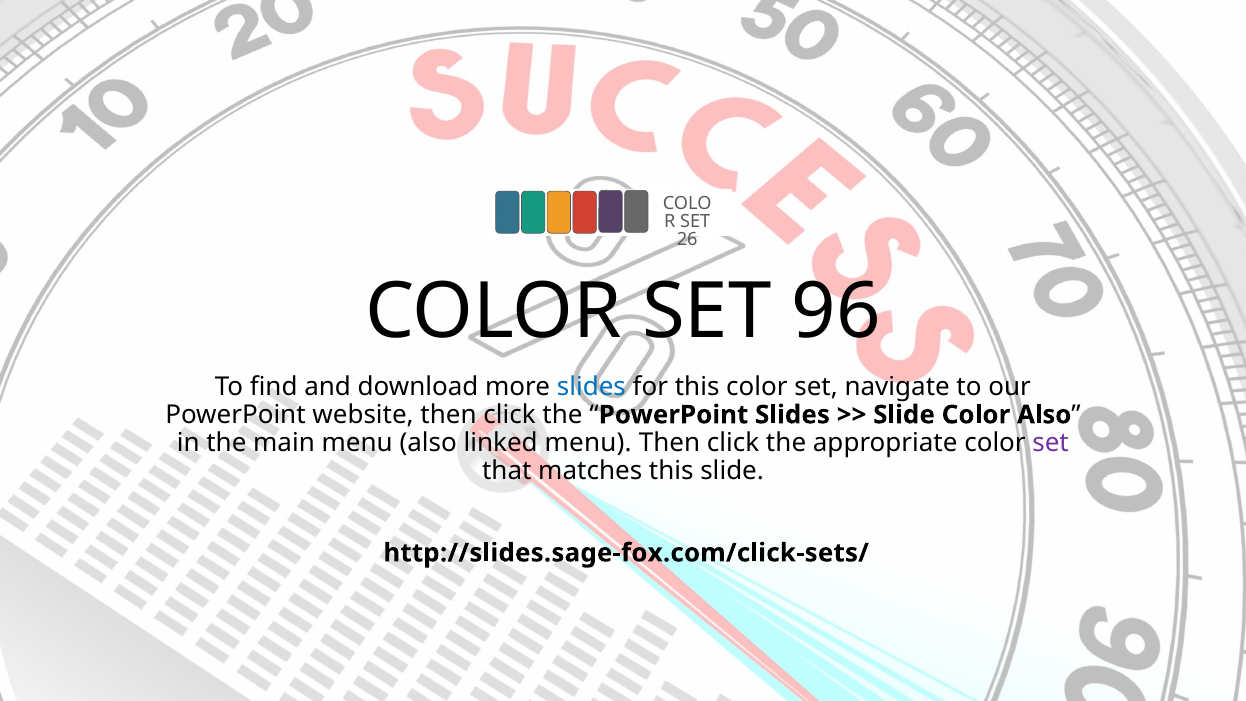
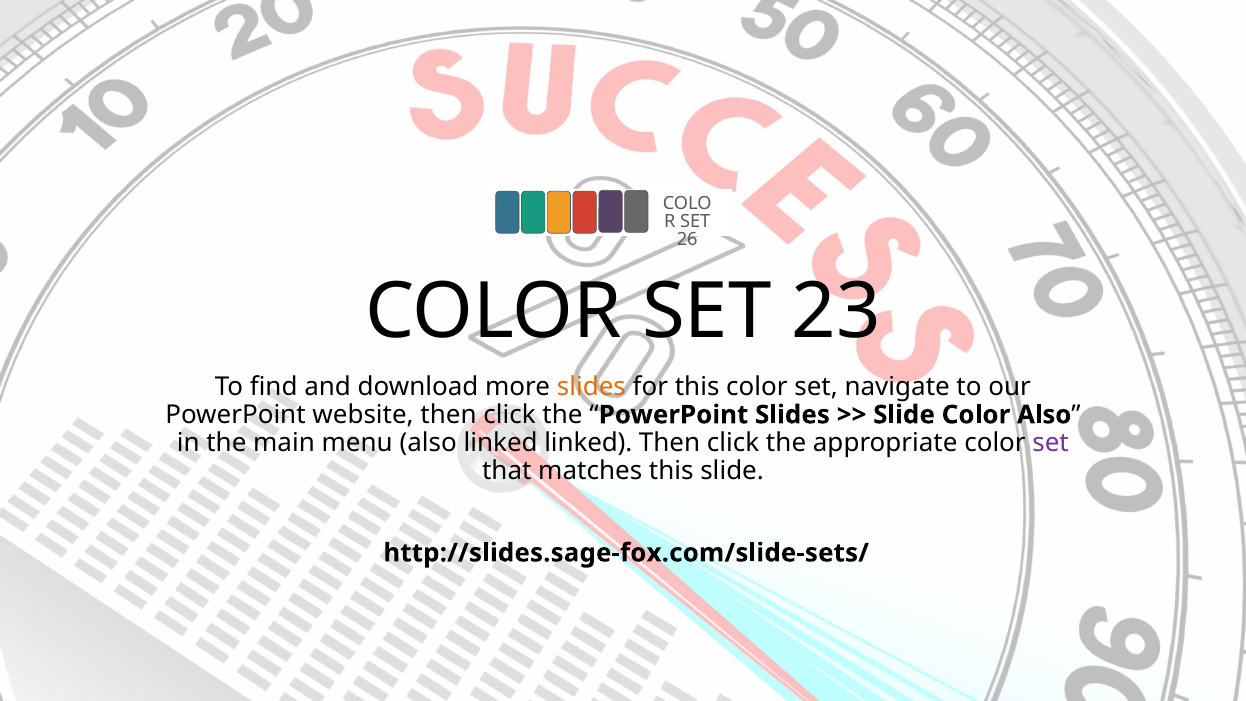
96: 96 -> 23 (836, 311)
slides colour: blue -> orange (591, 387)
linked menu: menu -> linked (588, 443)
http://slides.sage-fox.com/click-sets/: http://slides.sage-fox.com/click-sets/ -> http://slides.sage-fox.com/slide-sets/ (626, 553)
